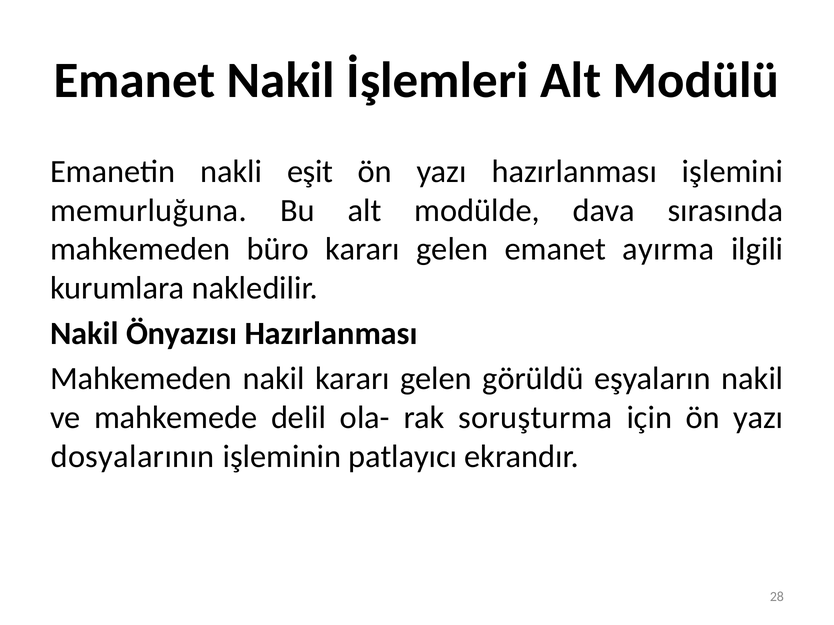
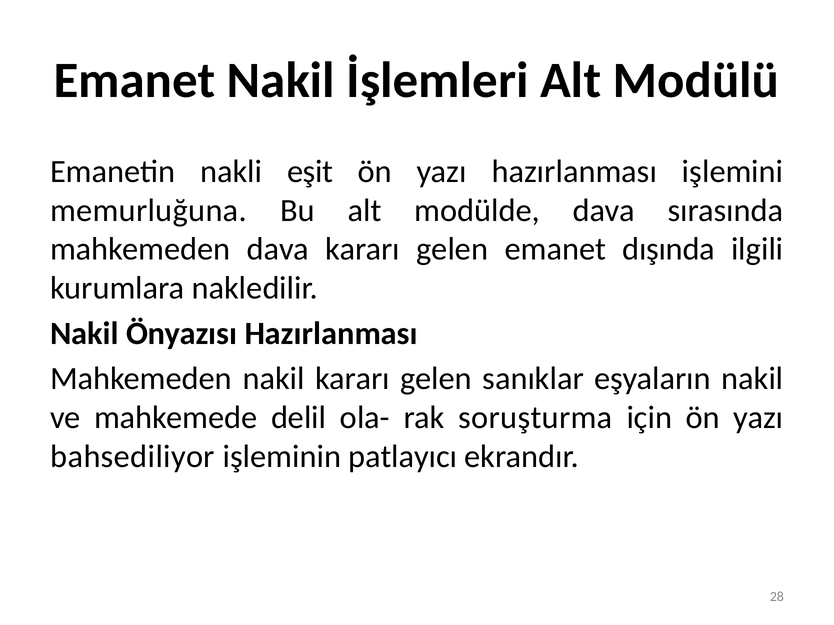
mahkemeden büro: büro -> dava (278, 249)
ayırma: ayırma -> dışında (669, 249)
görüldü: görüldü -> sanıklar (533, 379)
dosyalarının: dosyalarının -> bahsediliyor (133, 457)
